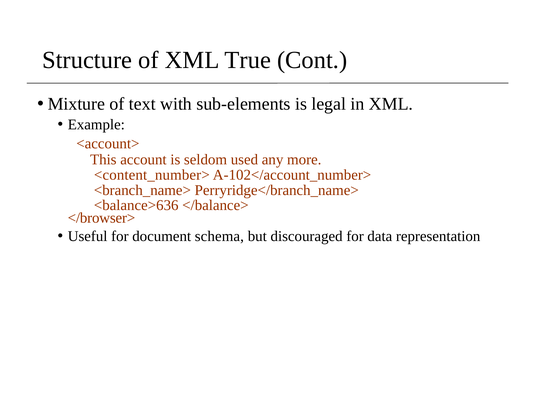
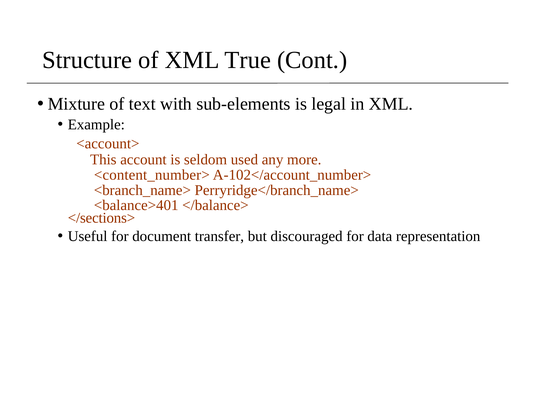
<balance>636: <balance>636 -> <balance>401 (136, 205)
</browser>: </browser> -> </sections> (101, 218)
schema: schema -> transfer (219, 236)
